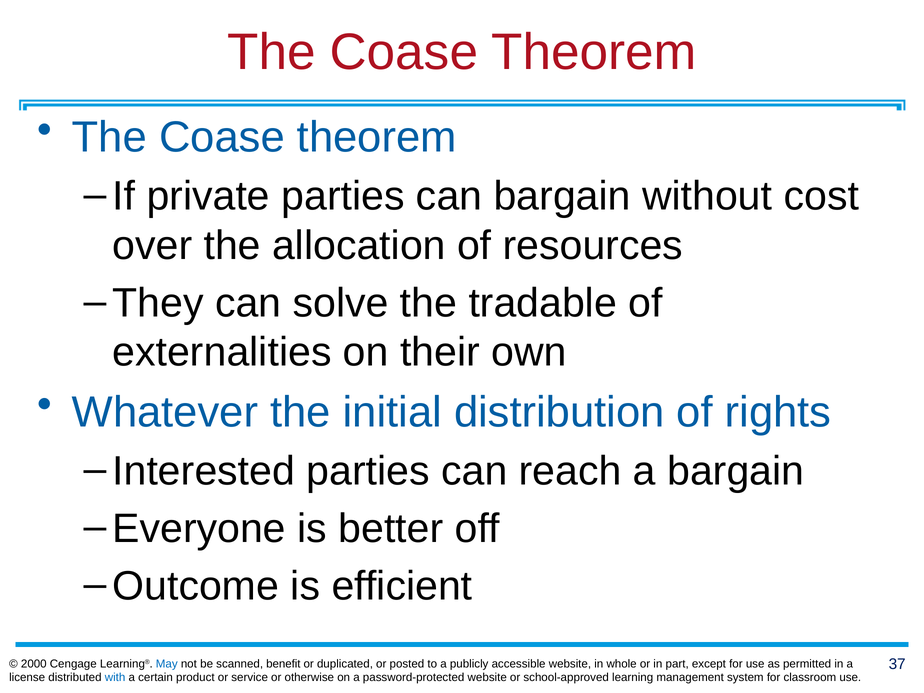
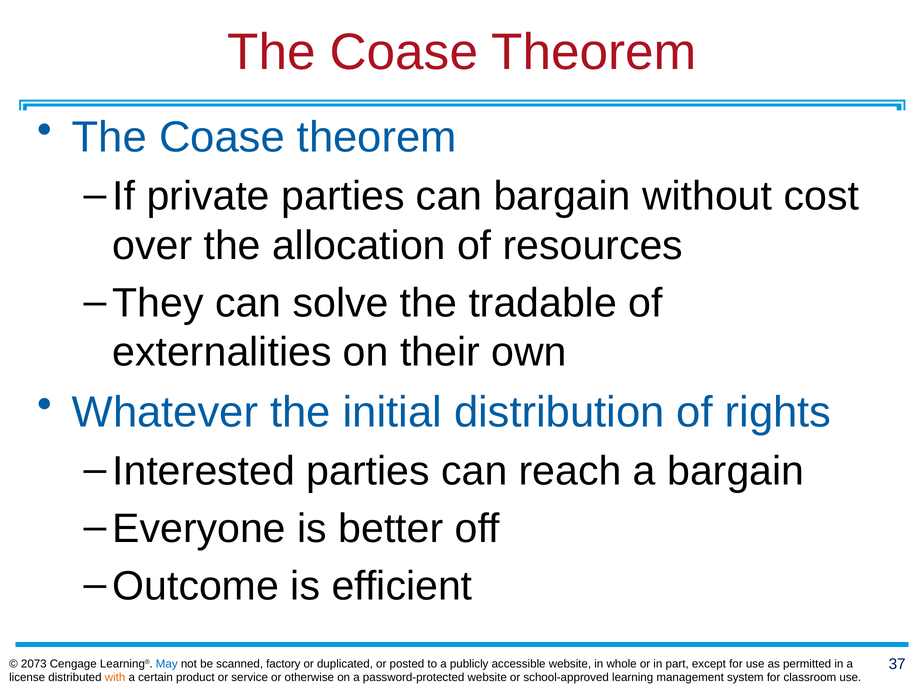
2000: 2000 -> 2073 (34, 664)
benefit: benefit -> factory (283, 664)
with colour: blue -> orange (115, 678)
